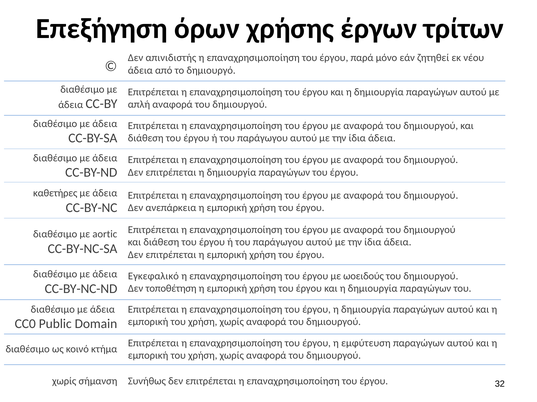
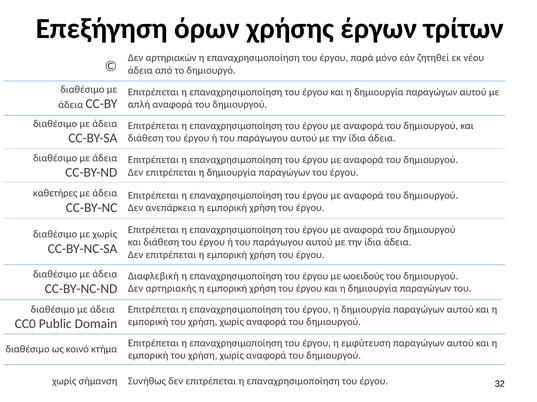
απινιδιστής: απινιδιστής -> αρτηριακών (171, 58)
με aortic: aortic -> χωρίς (105, 235)
Εγκεφαλικό: Εγκεφαλικό -> Διαφλεβική (153, 277)
τοποθέτηση: τοποθέτηση -> αρτηριακής (171, 289)
